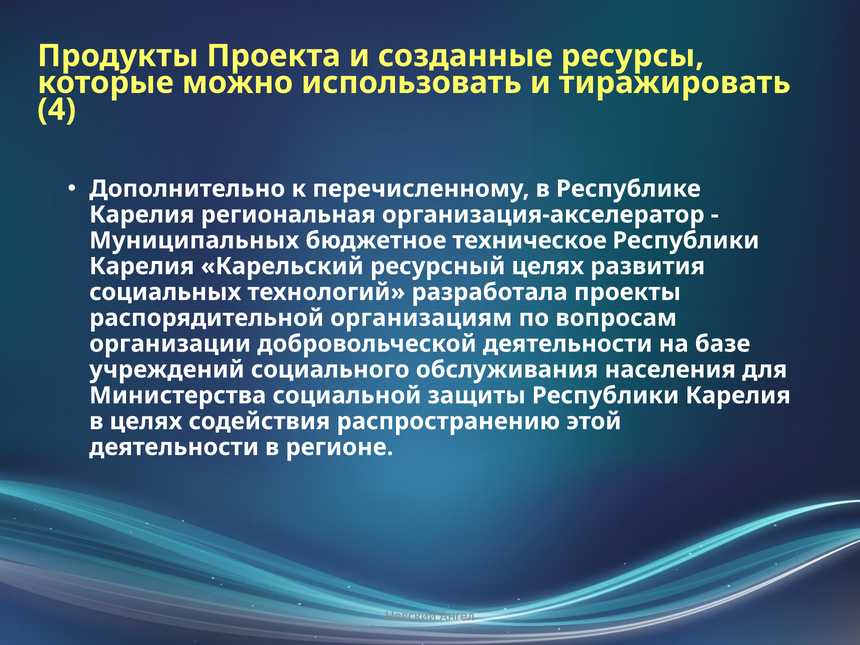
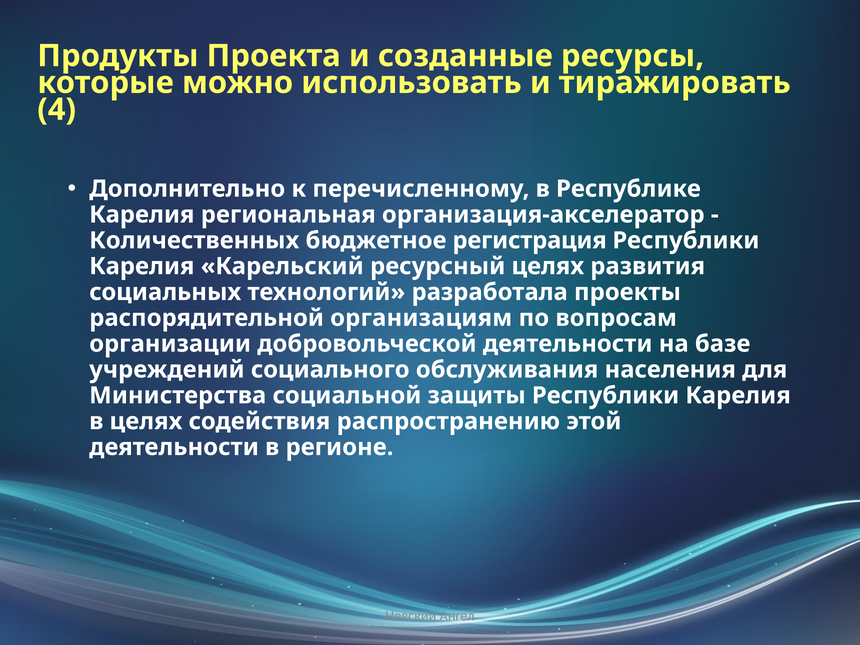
Муниципальных: Муниципальных -> Количественных (194, 240)
техническое: техническое -> регистрация (530, 240)
